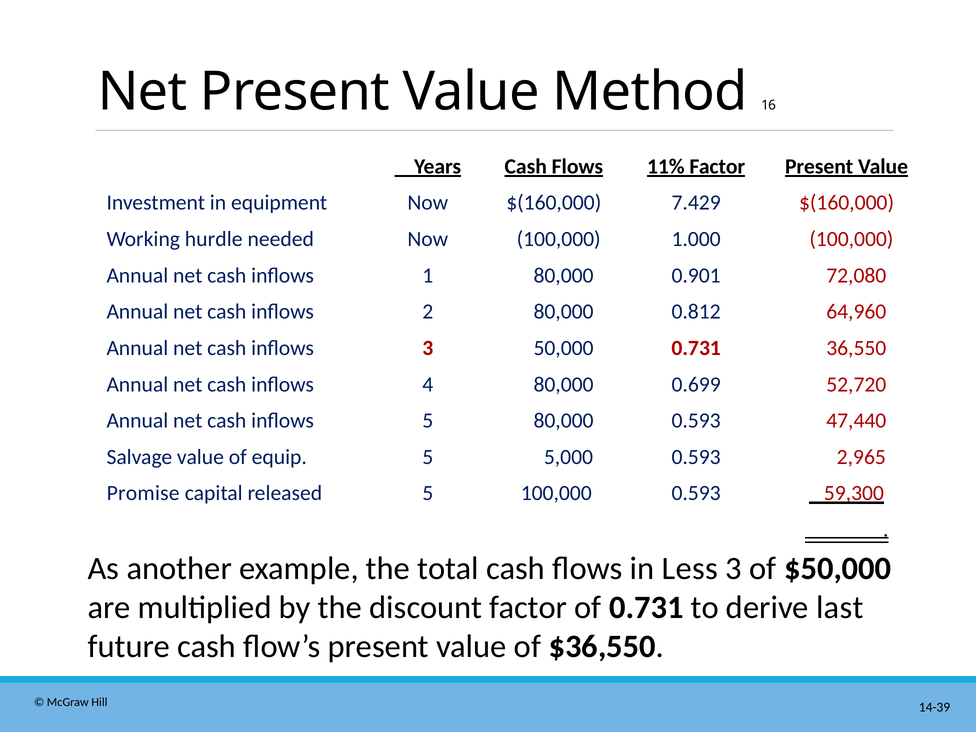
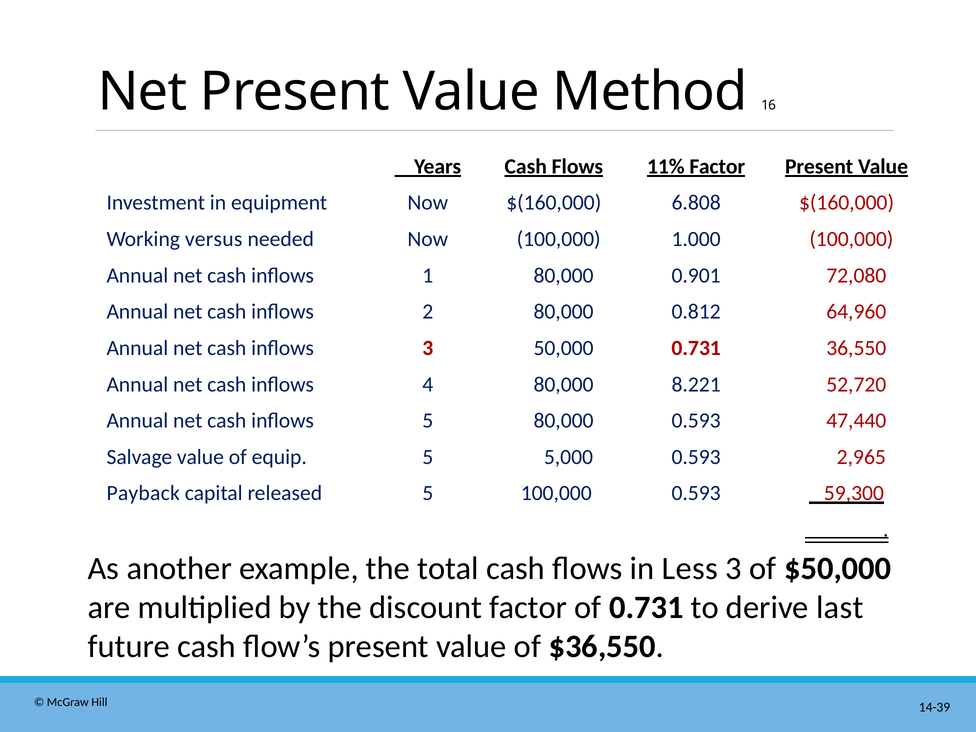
7.429: 7.429 -> 6.808 (696, 203)
hurdle: hurdle -> versus (214, 239)
0.699: 0.699 -> 8.221 (696, 384)
Promise: Promise -> Payback (143, 493)
